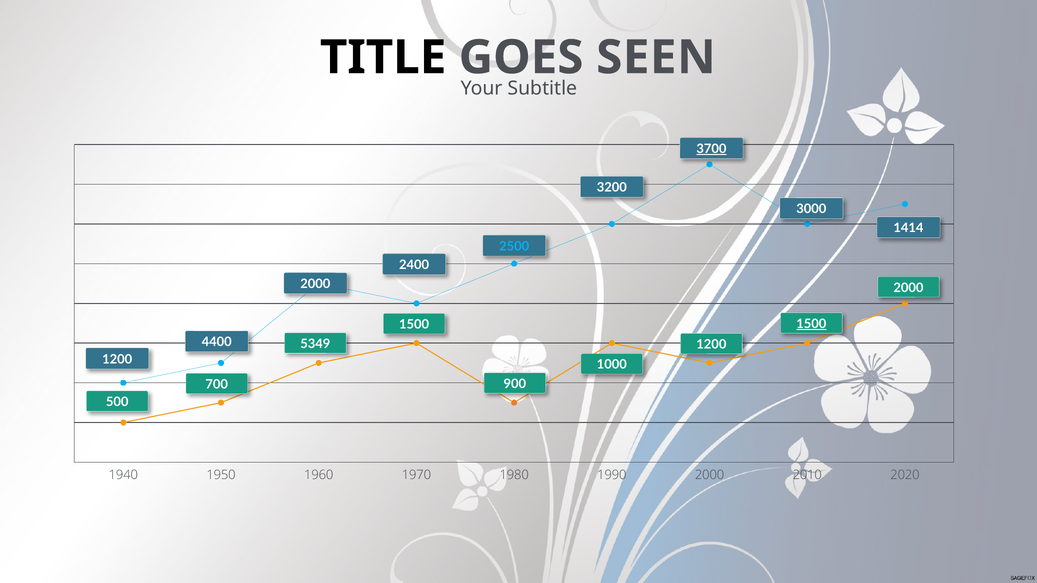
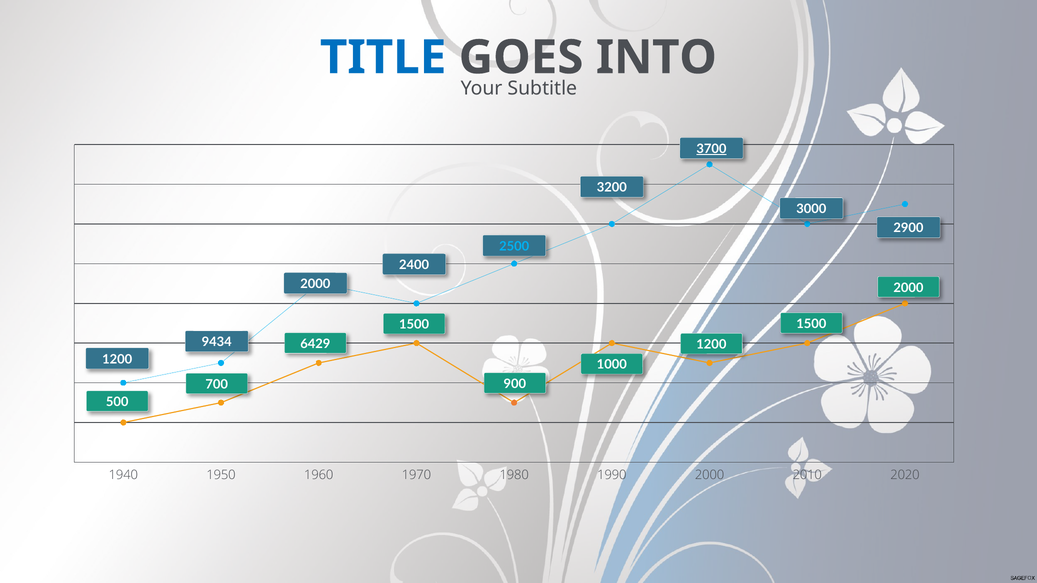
TITLE colour: black -> blue (383, 58)
SEEN: SEEN -> INTO (656, 58)
1414: 1414 -> 2900 (908, 228)
1500 underline: present -> none (811, 324)
4400: 4400 -> 9434 (217, 342)
5349: 5349 -> 6429 (315, 344)
